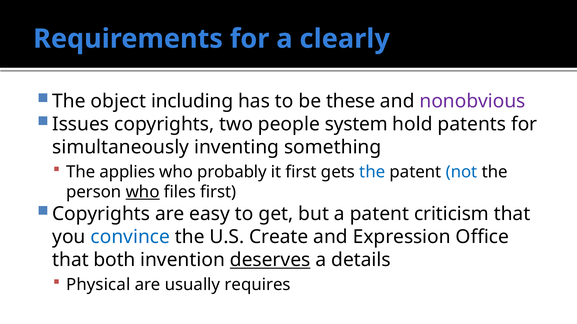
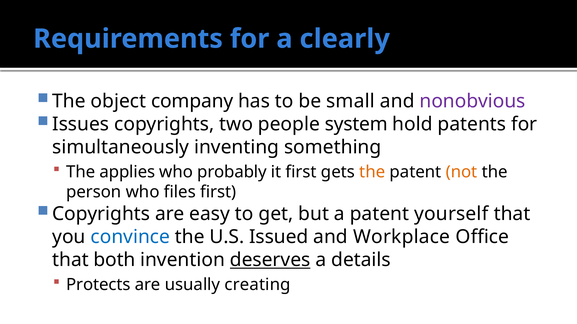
including: including -> company (192, 101)
these: these -> small (351, 101)
the colour: blue -> orange (372, 172)
not colour: blue -> orange (462, 172)
who underline: present -> none (143, 192)
criticism: criticism -> yourself (451, 214)
Create: Create -> Issued (279, 237)
Expression: Expression -> Workplace (402, 237)
Physical: Physical -> Protects (98, 285)
requires: requires -> creating (258, 285)
